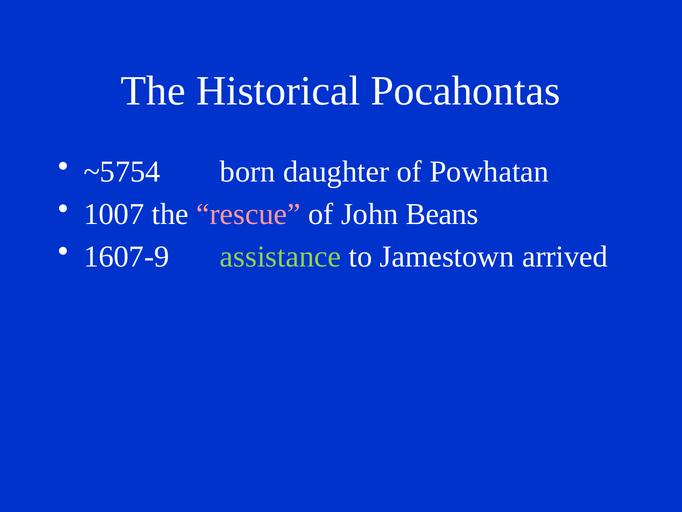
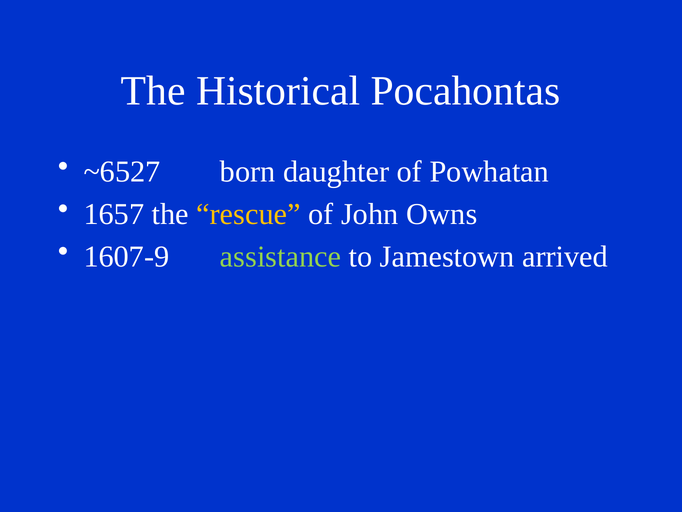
~5754: ~5754 -> ~6527 (122, 171)
1007: 1007 -> 1657 (114, 214)
rescue colour: pink -> yellow (248, 214)
Beans: Beans -> Owns (442, 214)
